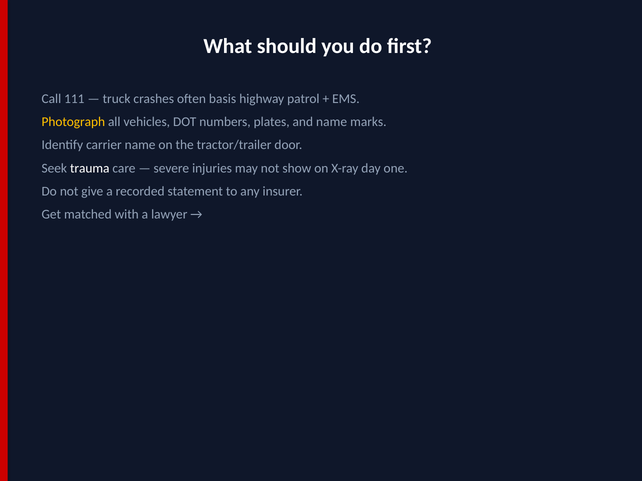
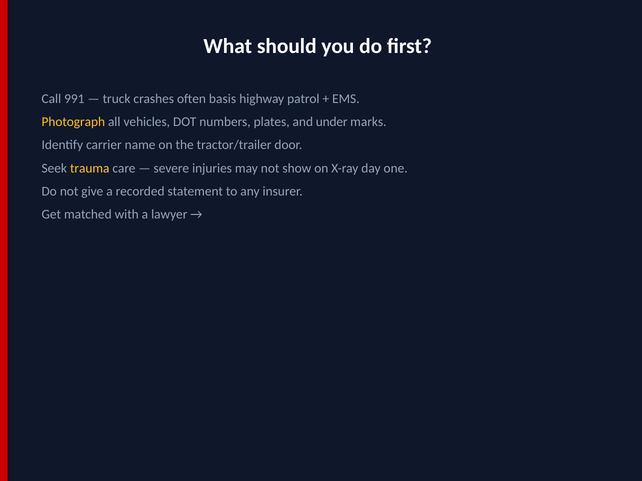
111: 111 -> 991 (74, 99)
and name: name -> under (332, 122)
trauma colour: white -> yellow (90, 168)
